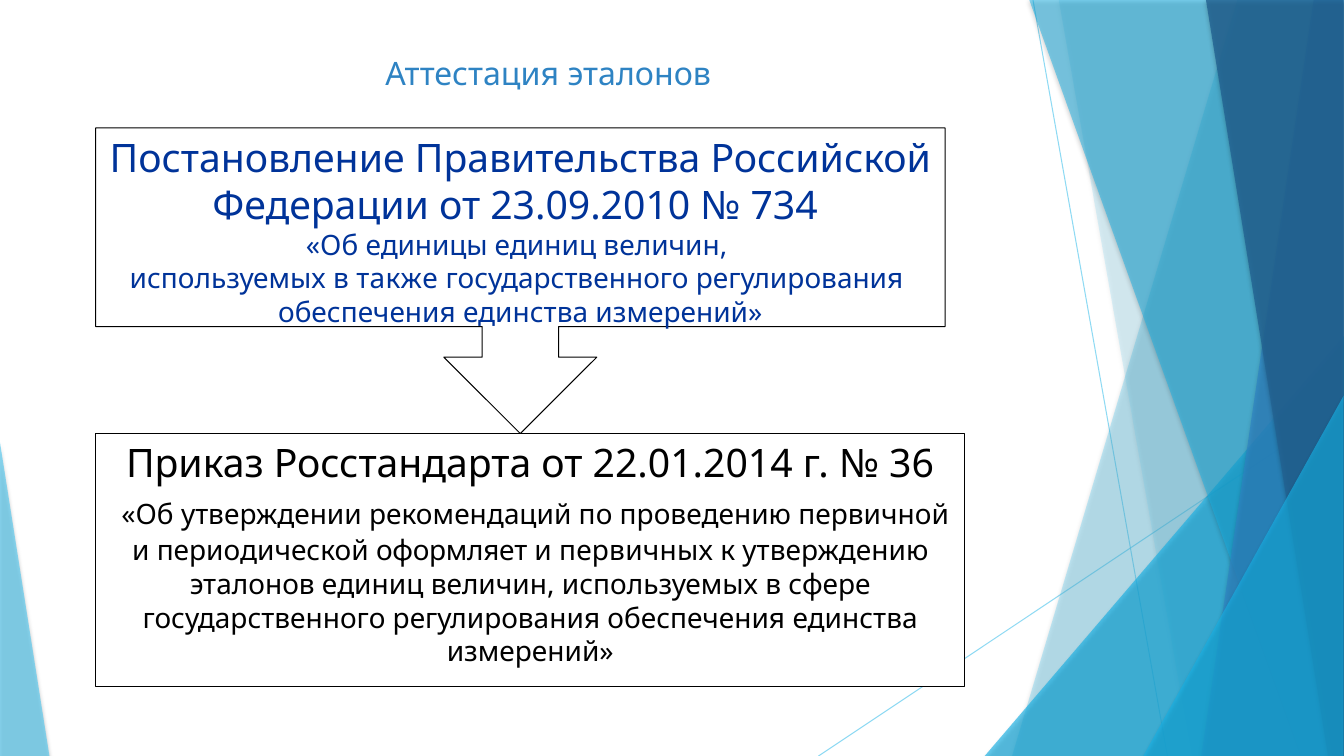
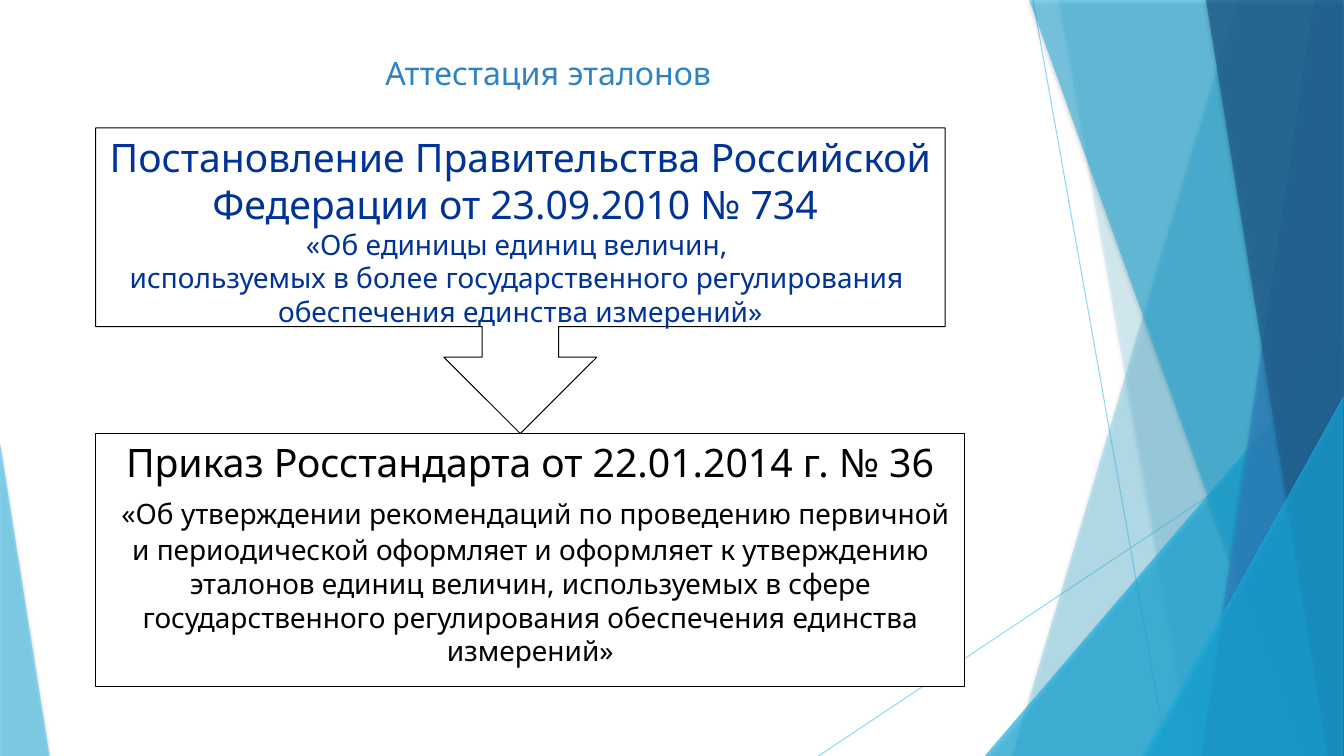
также: также -> более (397, 279)
и первичных: первичных -> оформляет (636, 552)
